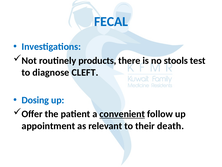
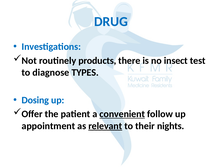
FECAL: FECAL -> DRUG (111, 21)
stools: stools -> insect (176, 60)
CLEFT: CLEFT -> TYPES (85, 72)
relevant underline: none -> present (105, 126)
death: death -> nights (171, 126)
